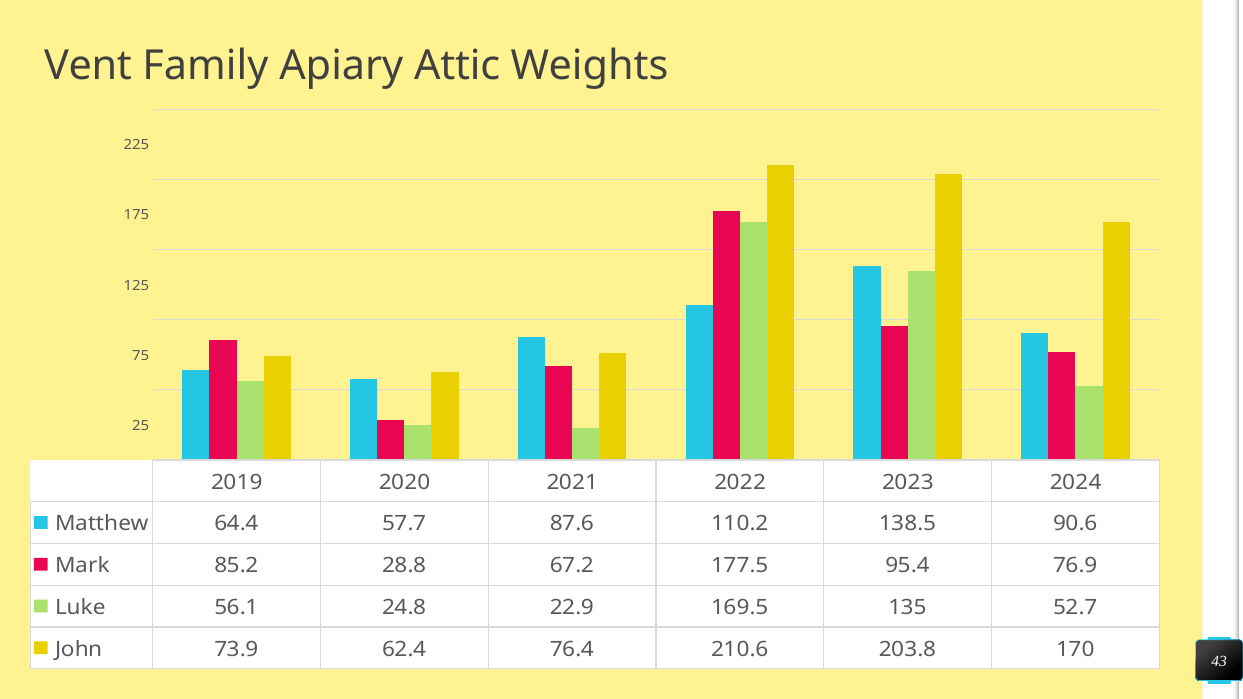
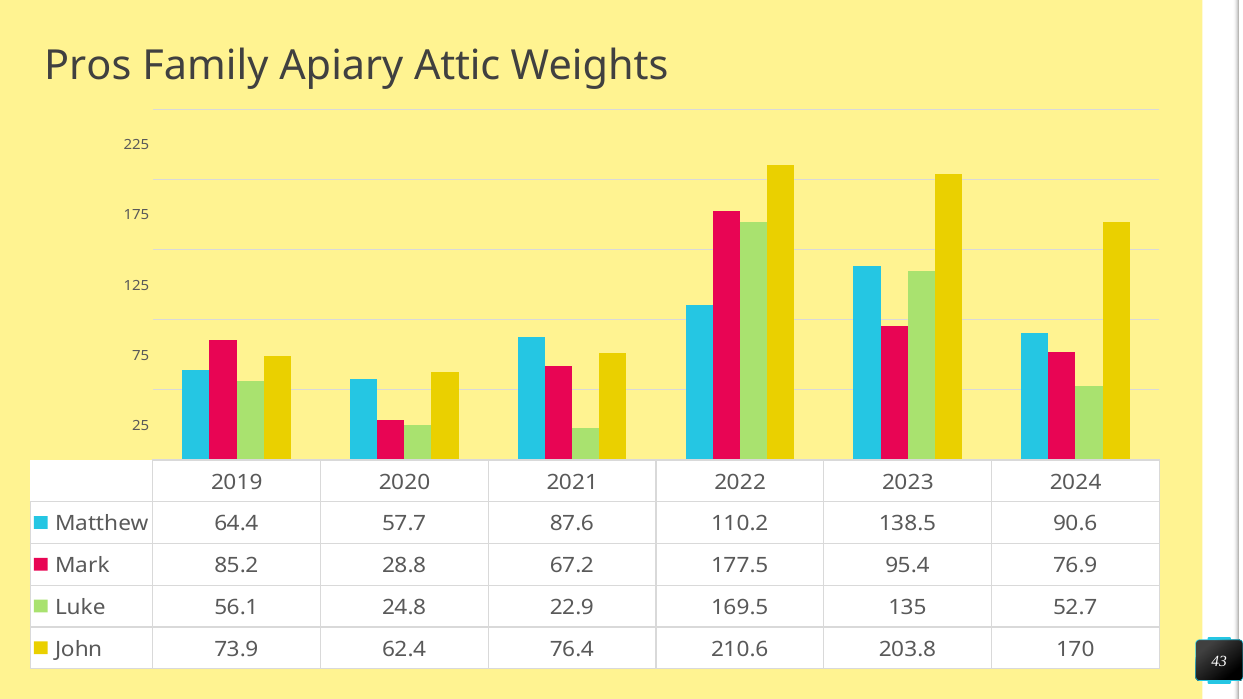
Vent: Vent -> Pros (88, 66)
